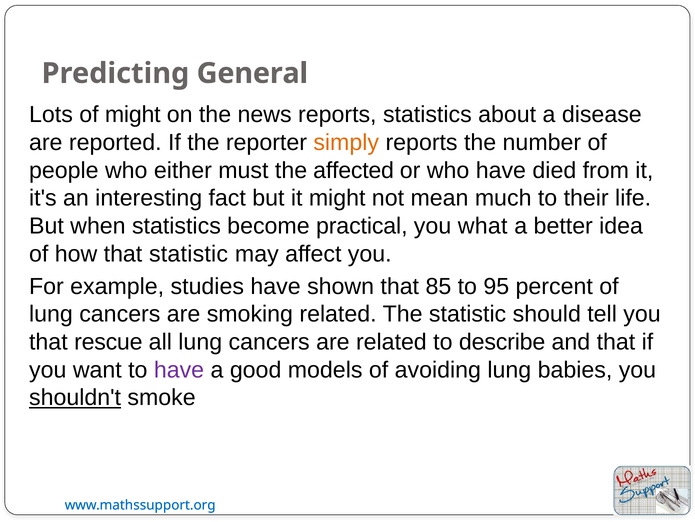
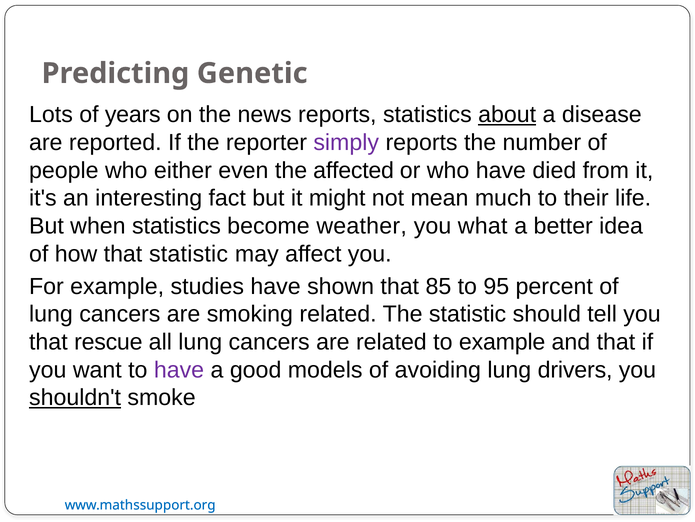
General: General -> Genetic (252, 73)
of might: might -> years (133, 115)
about underline: none -> present (507, 115)
simply colour: orange -> purple (346, 142)
must: must -> even (243, 170)
practical: practical -> weather (362, 226)
to describe: describe -> example (502, 342)
babies: babies -> drivers (575, 369)
